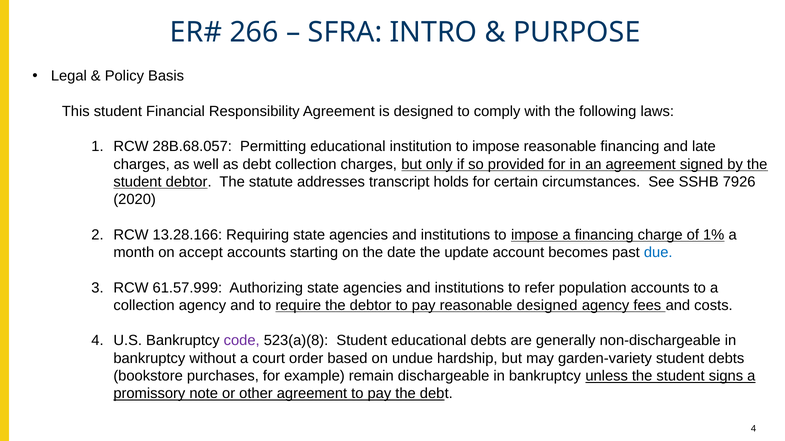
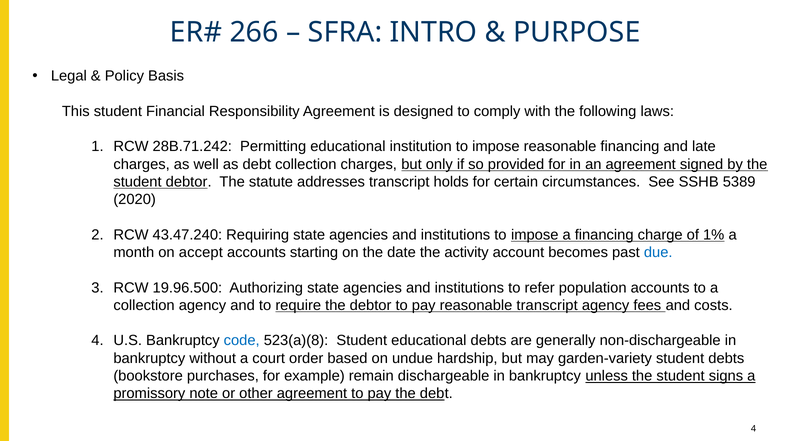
28B.68.057: 28B.68.057 -> 28B.71.242 (192, 147)
7926: 7926 -> 5389 (739, 182)
13.28.166: 13.28.166 -> 43.47.240 (187, 235)
update: update -> activity (467, 253)
61.57.999: 61.57.999 -> 19.96.500 (187, 288)
reasonable designed: designed -> transcript (547, 306)
code colour: purple -> blue (242, 341)
